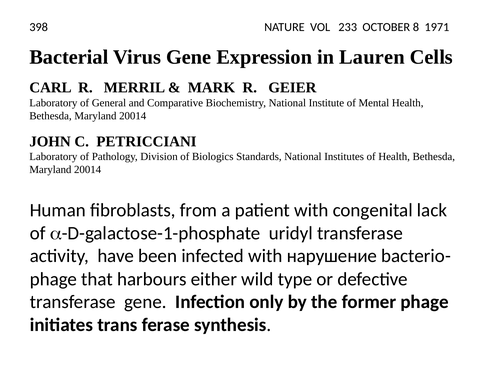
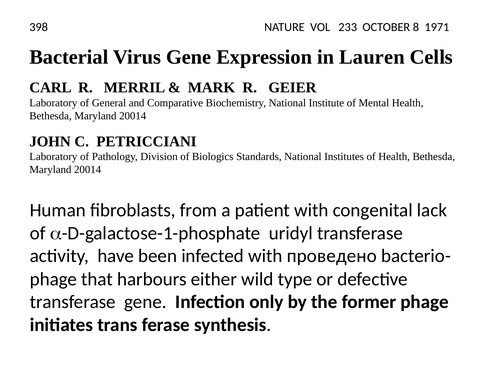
нарушение: нарушение -> проведено (332, 256)
